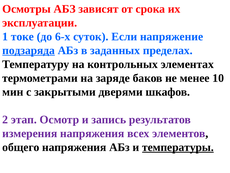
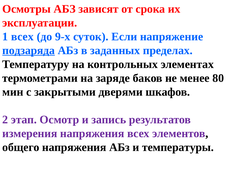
1 токе: токе -> всех (22, 36)
6-х: 6-х -> 9-х (63, 36)
10: 10 -> 80 (218, 78)
температуры underline: present -> none (178, 147)
